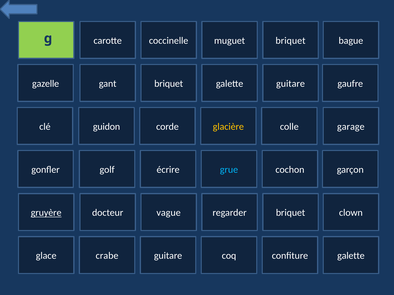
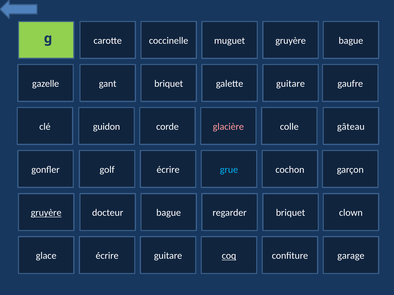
muguet briquet: briquet -> gruyère (291, 41)
glacière colour: yellow -> pink (228, 127)
garage: garage -> gâteau (351, 127)
docteur vague: vague -> bague (169, 213)
glace crabe: crabe -> écrire (107, 256)
coq underline: none -> present (229, 256)
confiture galette: galette -> garage (351, 256)
